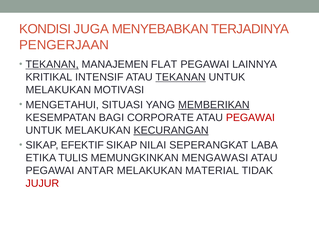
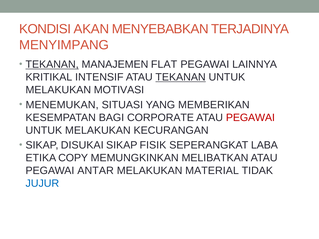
JUGA: JUGA -> AKAN (91, 29)
PENGERJAAN: PENGERJAAN -> MENYIMPANG (64, 45)
MENGETAHUI: MENGETAHUI -> MENEMUKAN (62, 105)
MEMBERIKAN underline: present -> none (214, 105)
KECURANGAN underline: present -> none (171, 130)
EFEKTIF: EFEKTIF -> DISUKAI (82, 145)
NILAI: NILAI -> FISIK (153, 145)
TULIS: TULIS -> COPY (73, 158)
MENGAWASI: MENGAWASI -> MELIBATKAN (215, 158)
JUJUR colour: red -> blue (42, 184)
